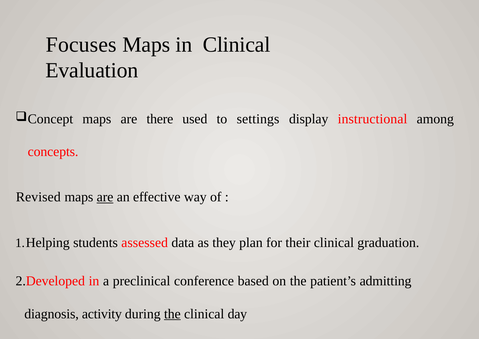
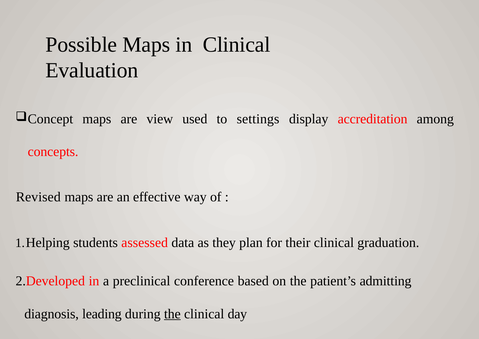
Focuses: Focuses -> Possible (81, 44)
there: there -> view (160, 119)
instructional: instructional -> accreditation (373, 119)
are underline: present -> none (105, 197)
activity: activity -> leading (102, 314)
